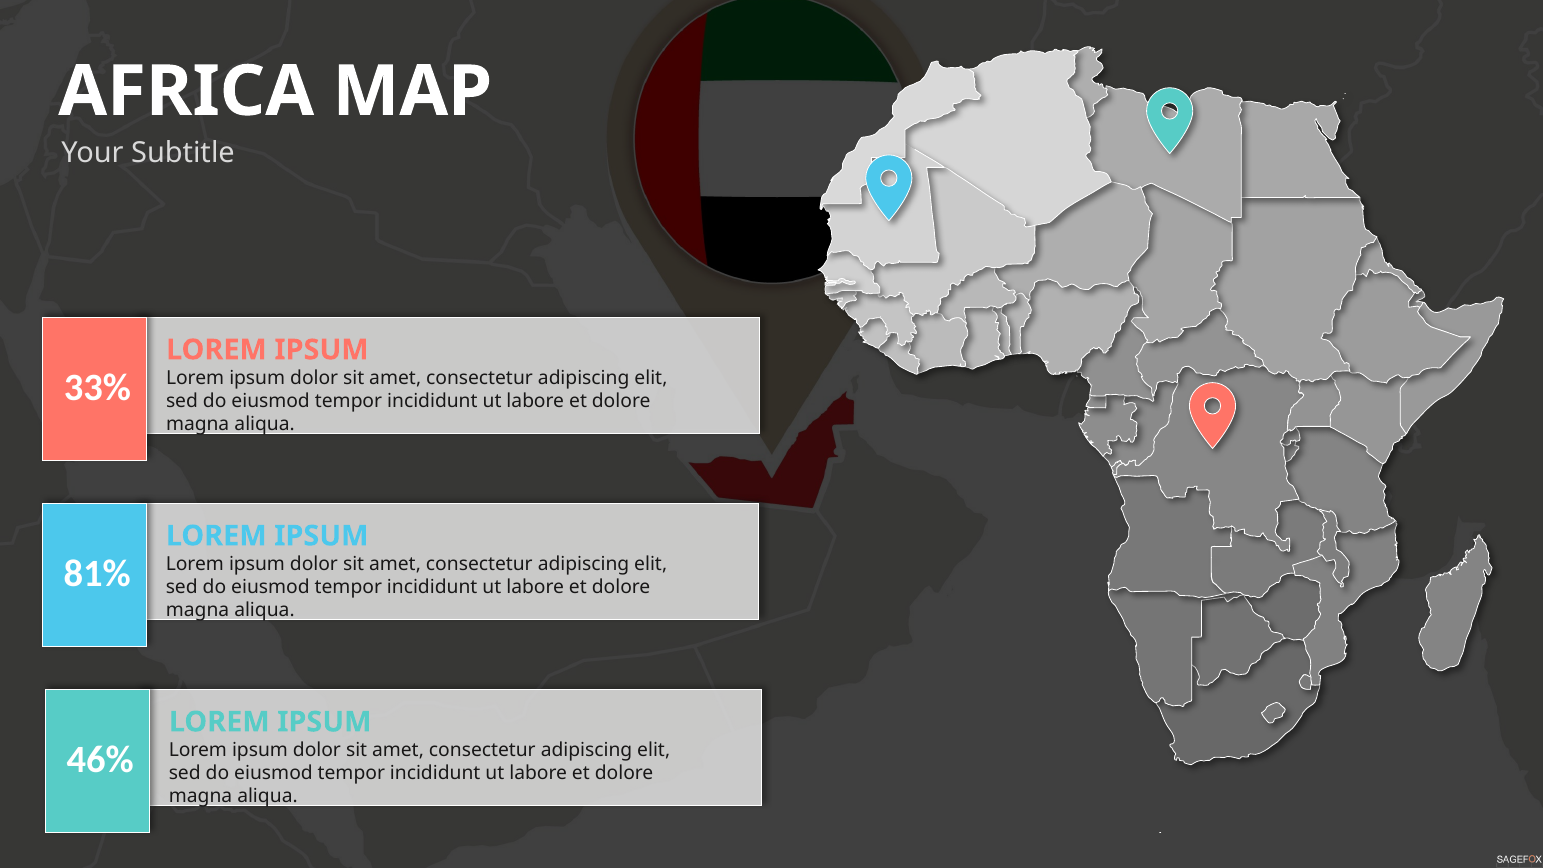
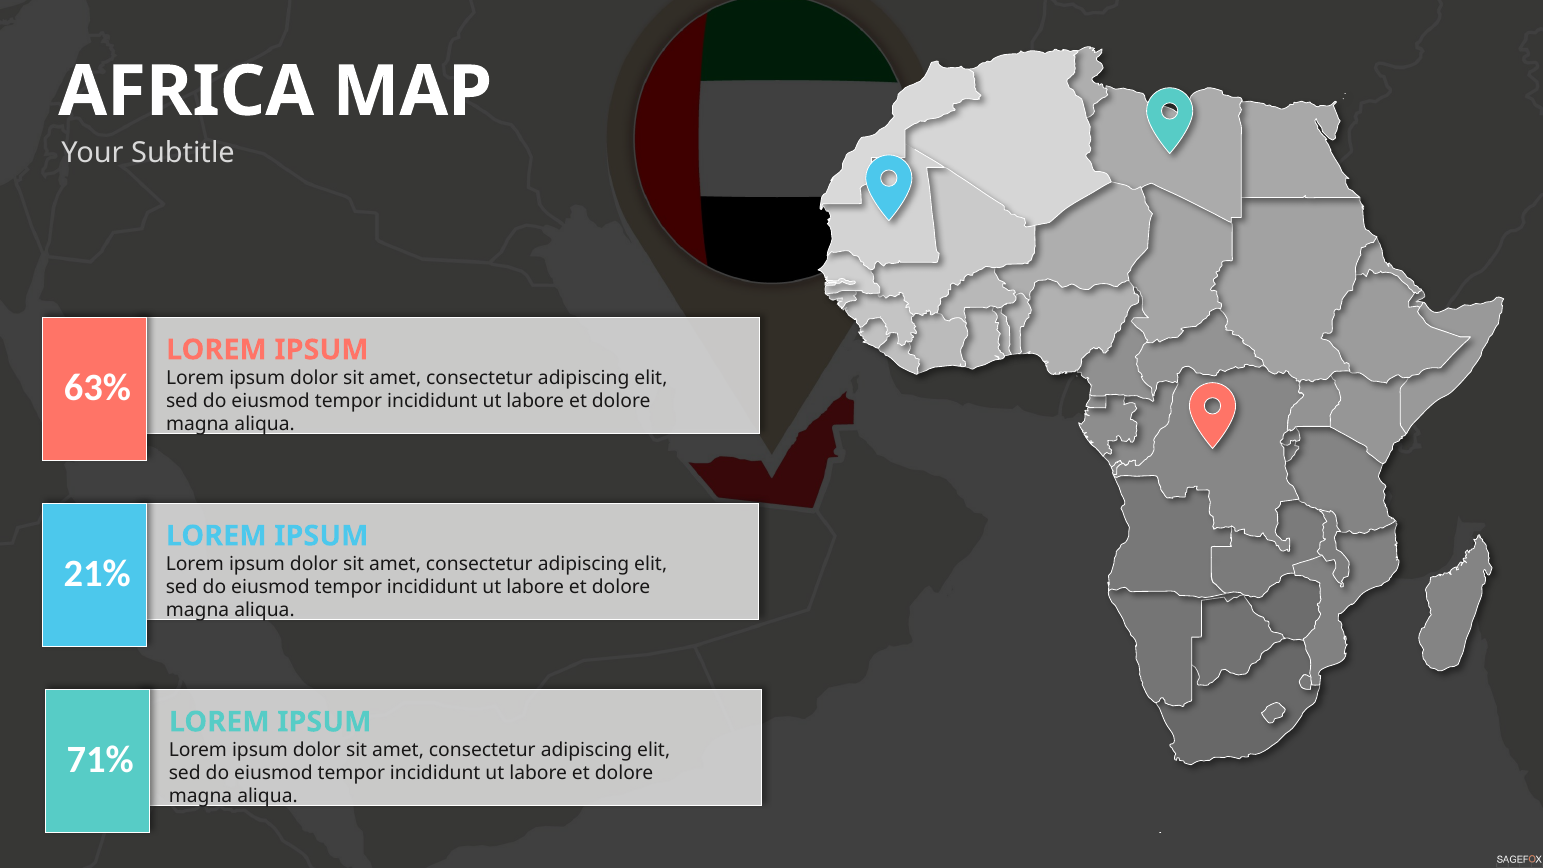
33%: 33% -> 63% (97, 388)
81%: 81% -> 21% (97, 574)
46%: 46% -> 71% (100, 760)
